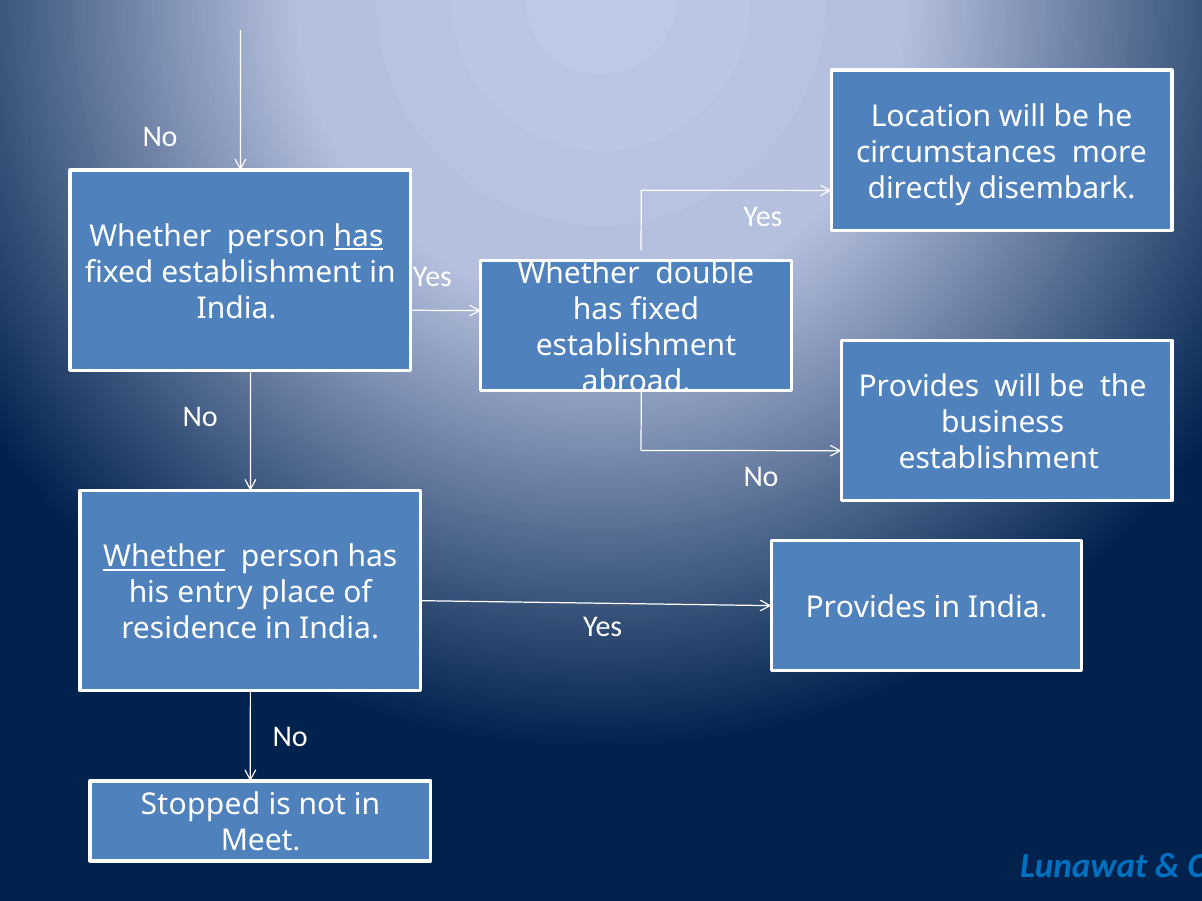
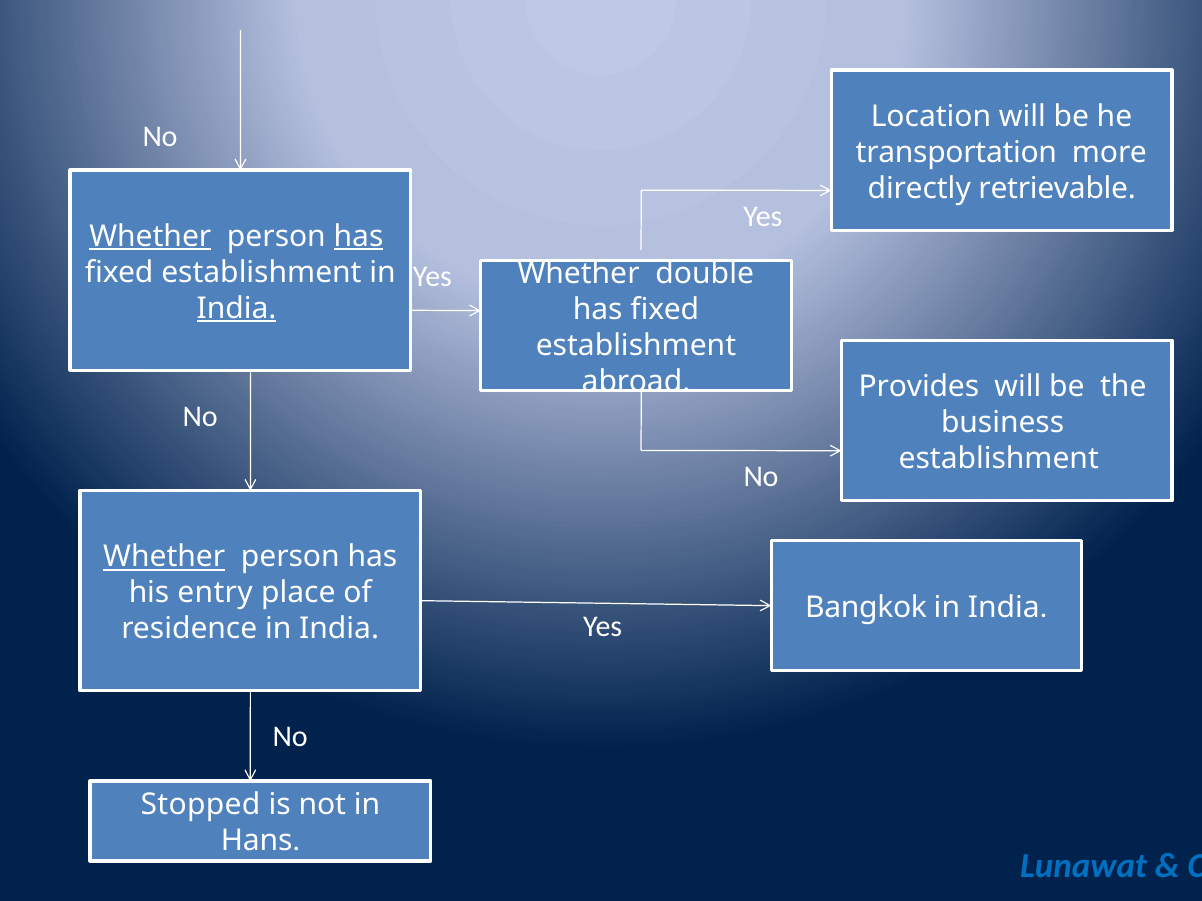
circumstances: circumstances -> transportation (956, 152)
disembark: disembark -> retrievable (1057, 188)
Whether underline: none -> present (150, 236)
India underline: none -> present (237, 309)
Provides: Provides -> Bangkok (866, 608)
Meet: Meet -> Hans (257, 841)
